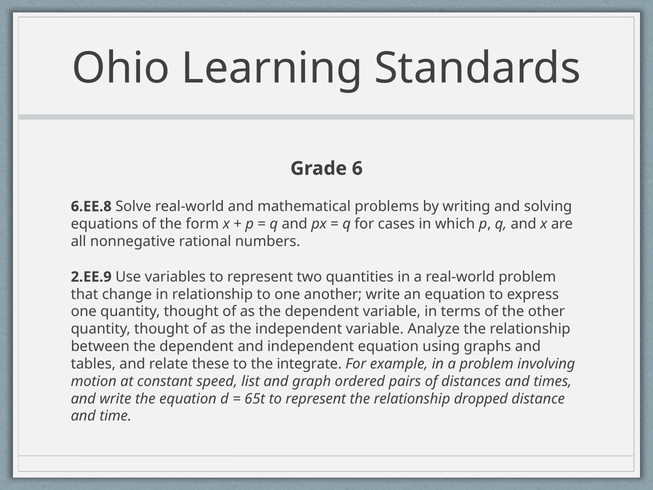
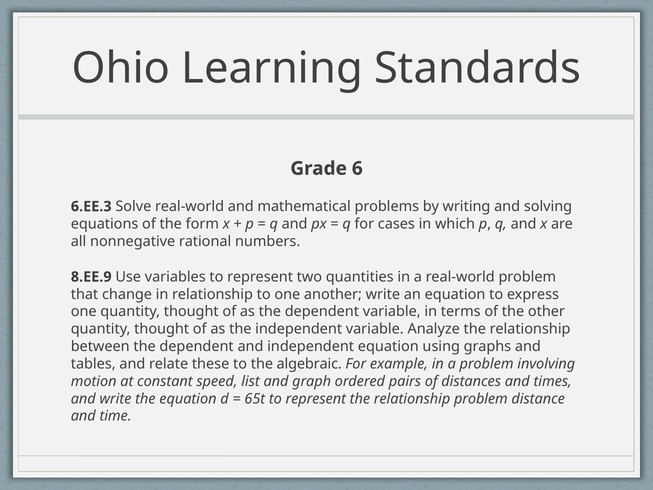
6.EE.8: 6.EE.8 -> 6.EE.3 (91, 206)
2.EE.9: 2.EE.9 -> 8.EE.9 (91, 277)
integrate: integrate -> algebraic (309, 364)
relationship dropped: dropped -> problem (481, 399)
